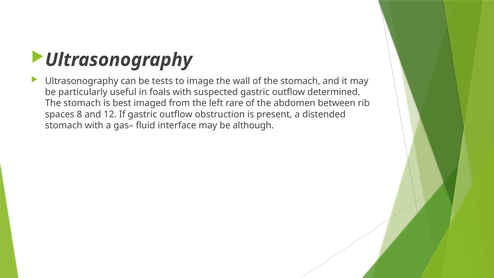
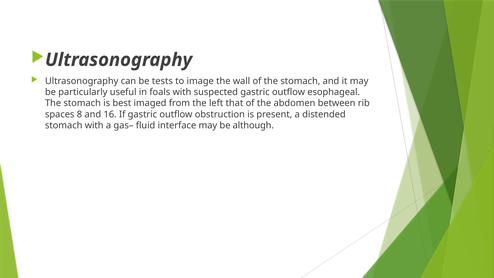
determined: determined -> esophageal (334, 92)
rare: rare -> that (234, 103)
12: 12 -> 16 (110, 114)
